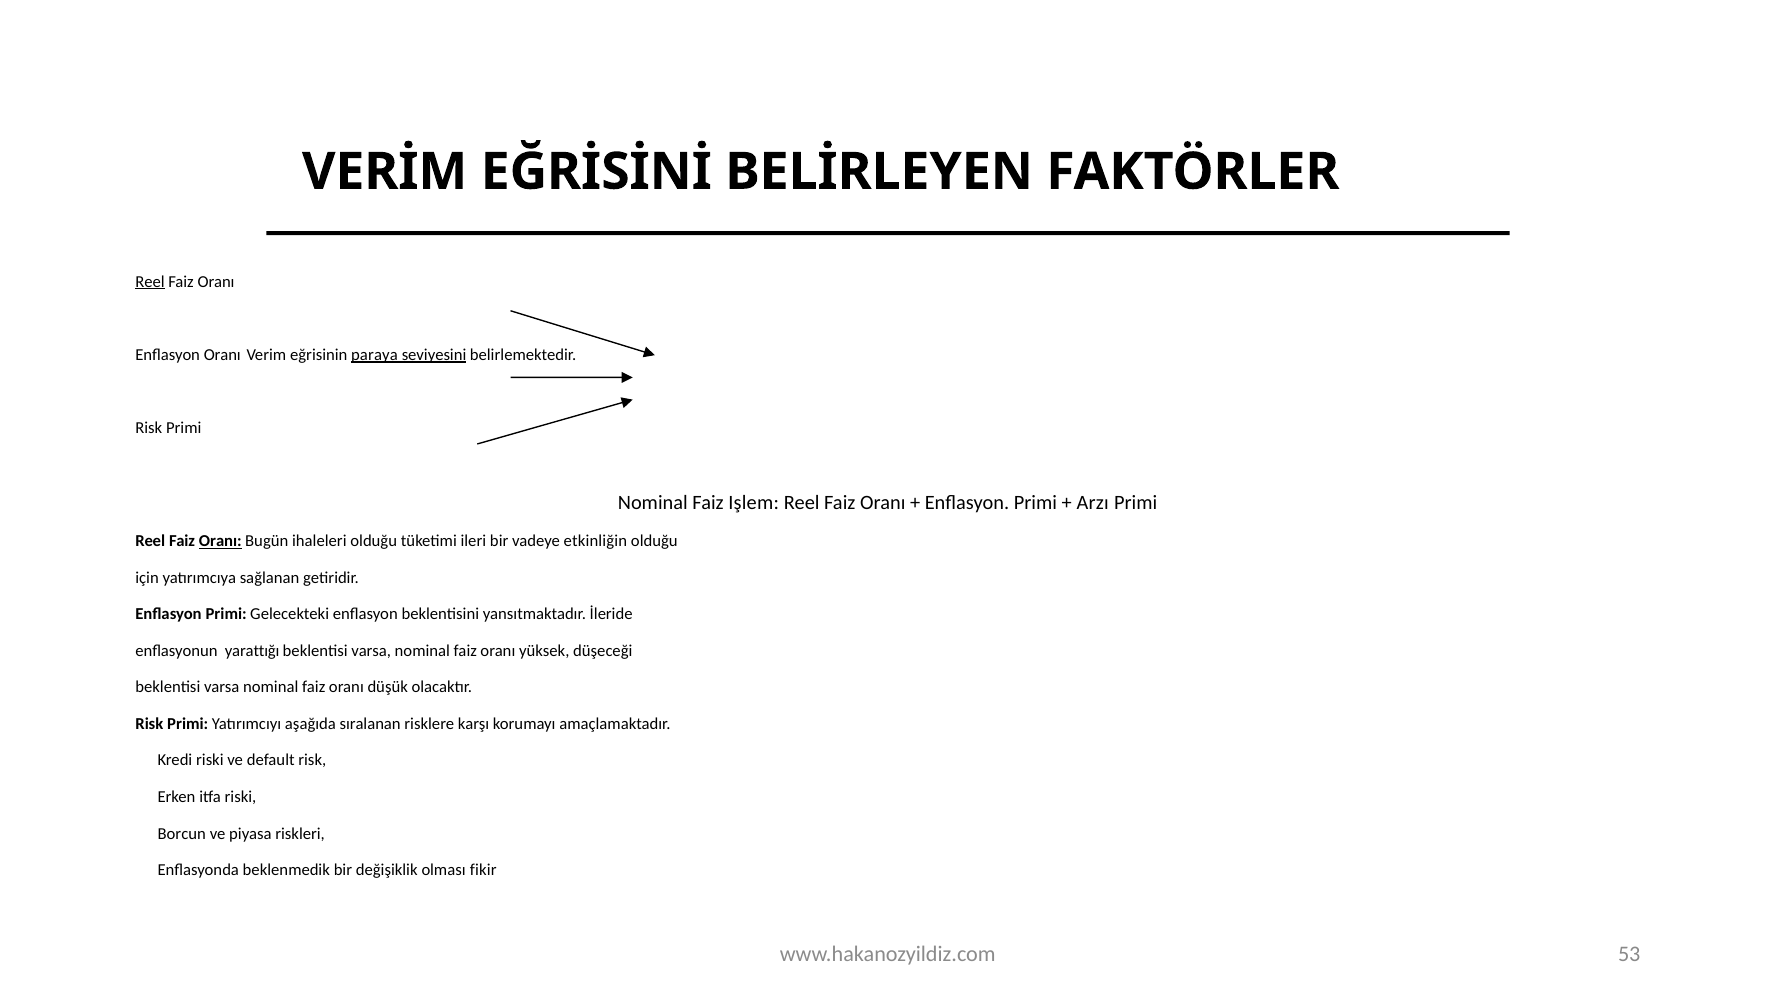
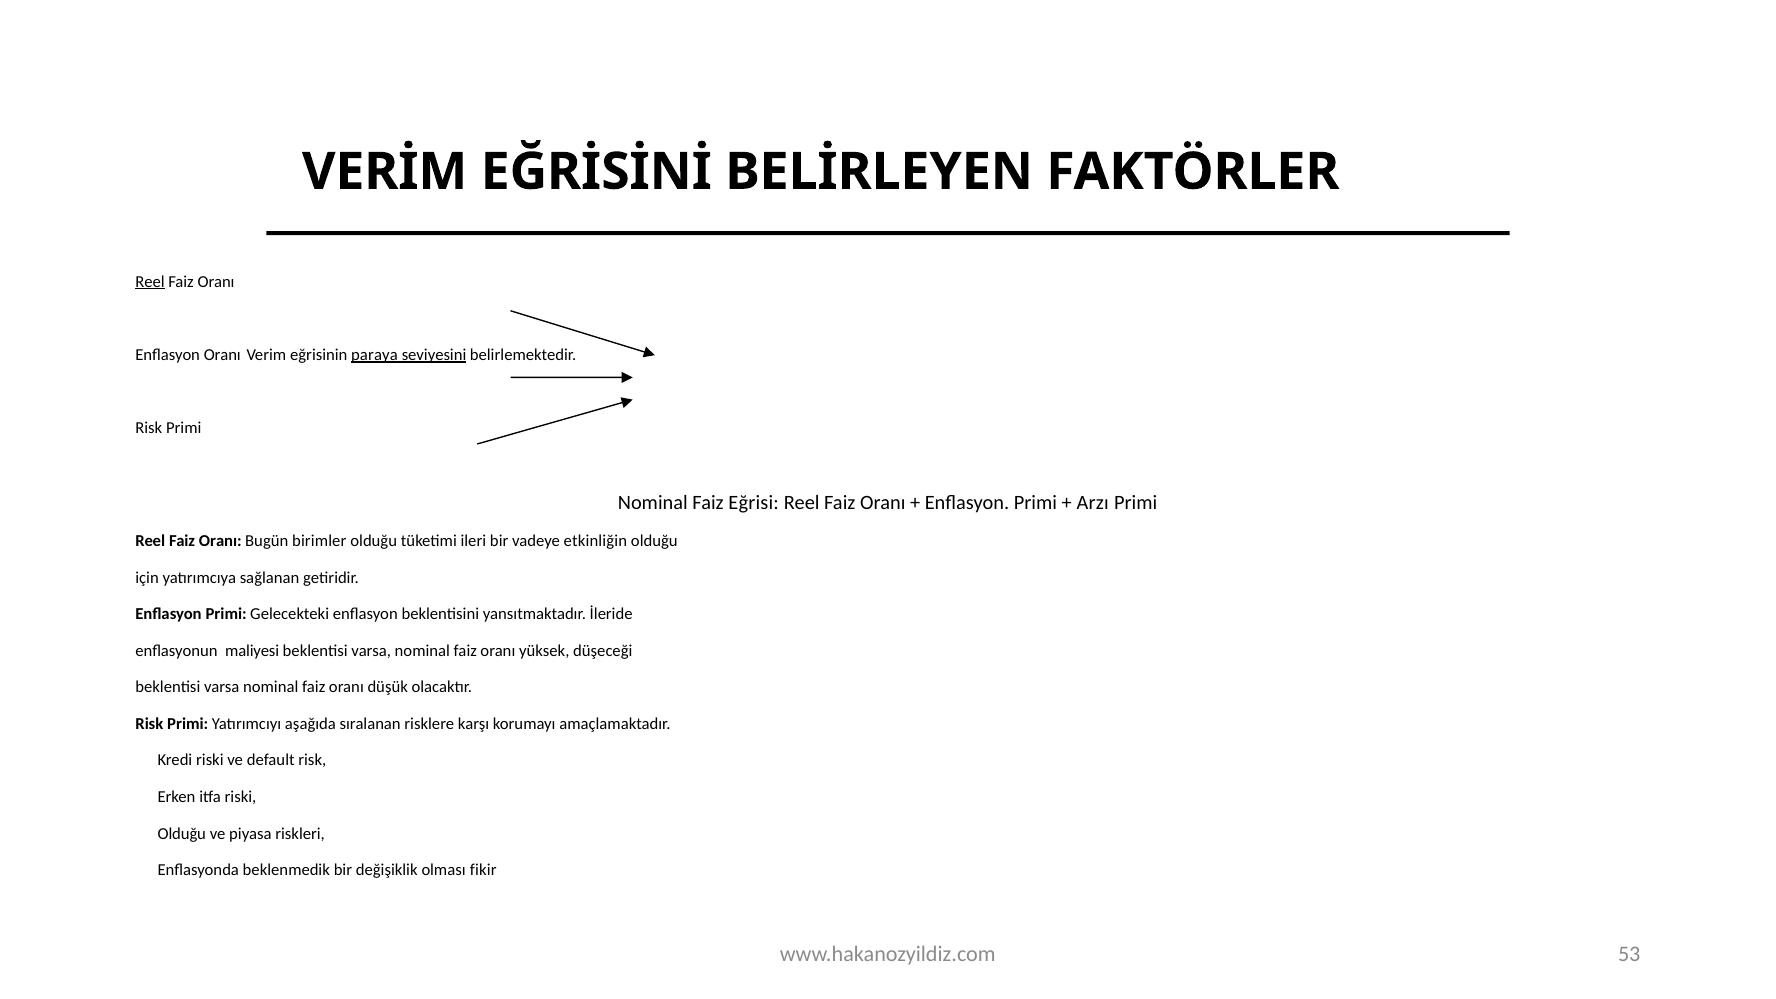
Işlem: Işlem -> Eğrisi (754, 503)
Oranı underline: present -> none (220, 541)
ihaleleri: ihaleleri -> birimler (319, 541)
yarattığı: yarattığı -> maliyesi (252, 651)
Borcun: Borcun -> Olduğu (182, 834)
